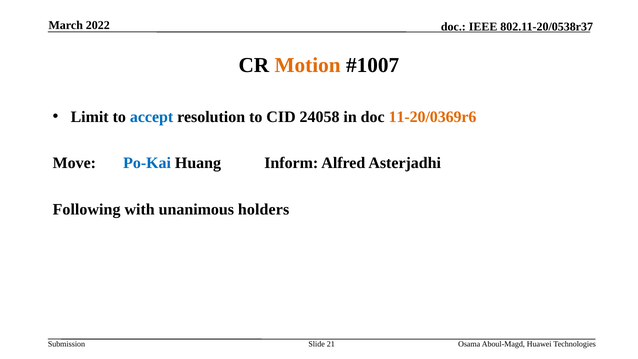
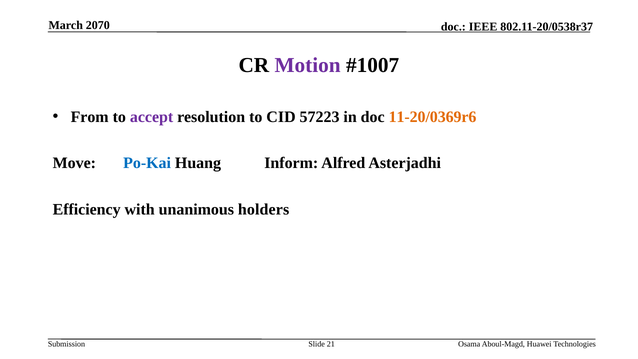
2022: 2022 -> 2070 (98, 25)
Motion colour: orange -> purple (308, 65)
Limit: Limit -> From (90, 117)
accept colour: blue -> purple (152, 117)
24058: 24058 -> 57223 (320, 117)
Following: Following -> Efficiency (87, 209)
